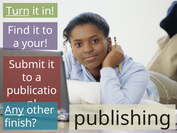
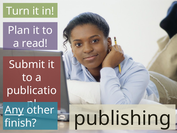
Turn underline: present -> none (18, 11)
Find: Find -> Plan (19, 30)
your: your -> read (35, 43)
